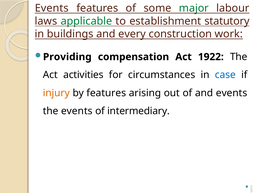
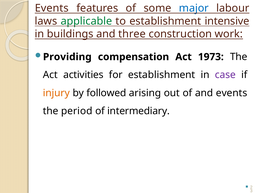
major colour: green -> blue (194, 8)
statutory: statutory -> intensive (227, 21)
every: every -> three (132, 34)
1922: 1922 -> 1973 (211, 57)
for circumstances: circumstances -> establishment (162, 75)
case colour: blue -> purple (225, 75)
by features: features -> followed (106, 93)
the events: events -> period (77, 111)
